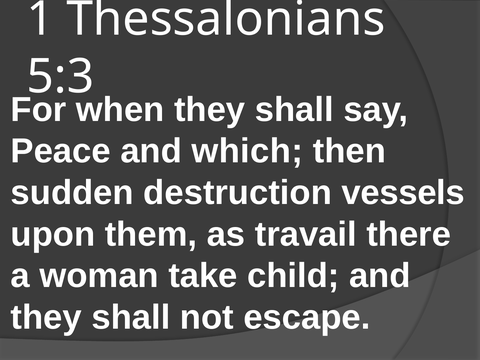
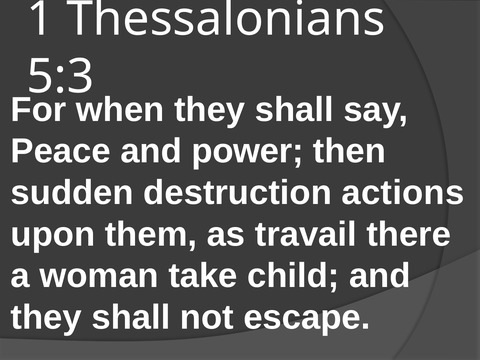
which: which -> power (248, 151)
vessels: vessels -> actions (403, 193)
